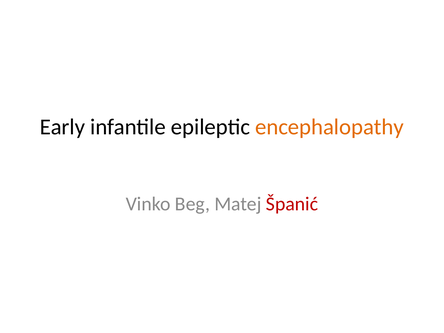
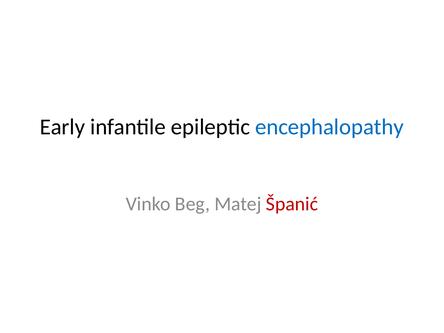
encephalopathy colour: orange -> blue (329, 127)
